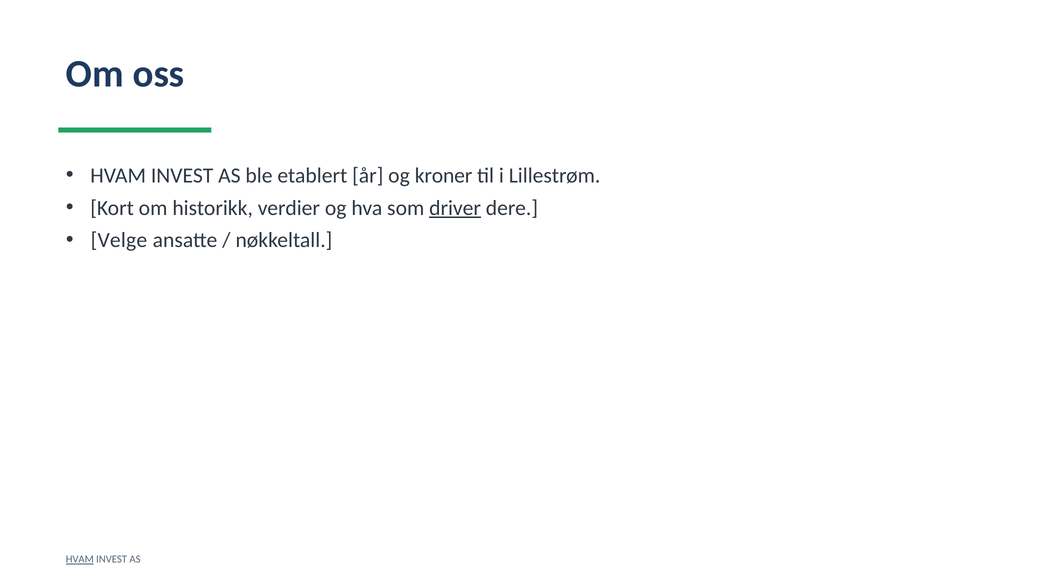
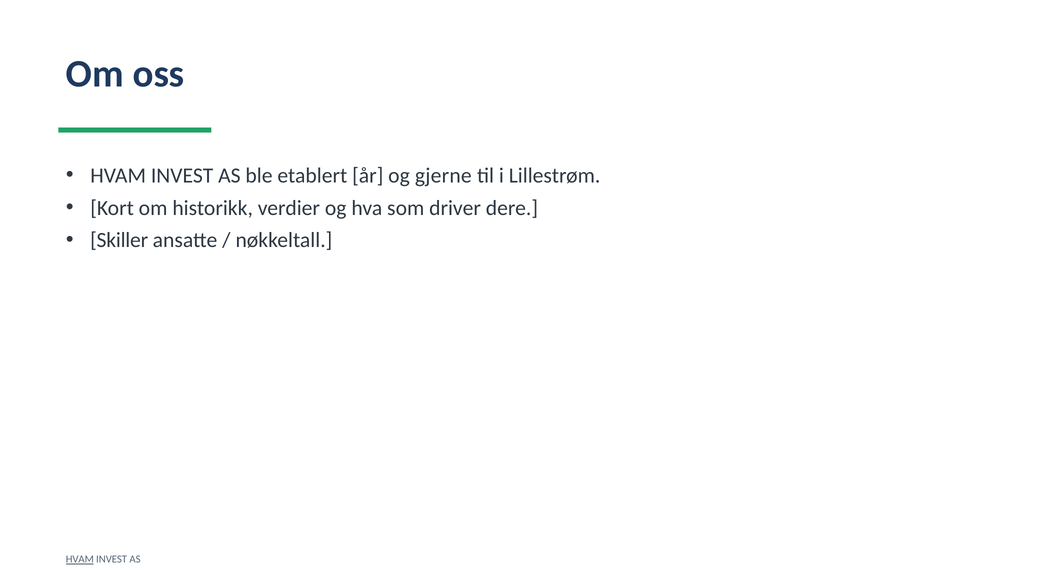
kroner: kroner -> gjerne (443, 176)
driver underline: present -> none (455, 208)
Velge: Velge -> Skiller (119, 240)
